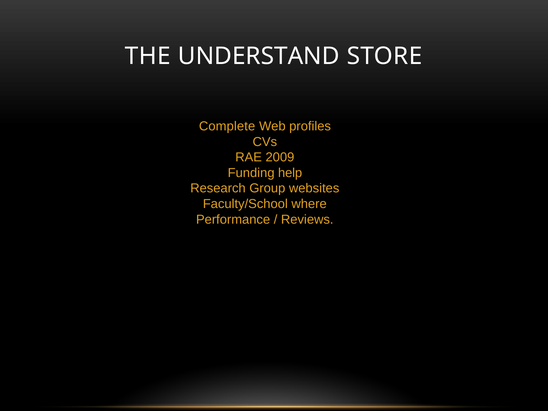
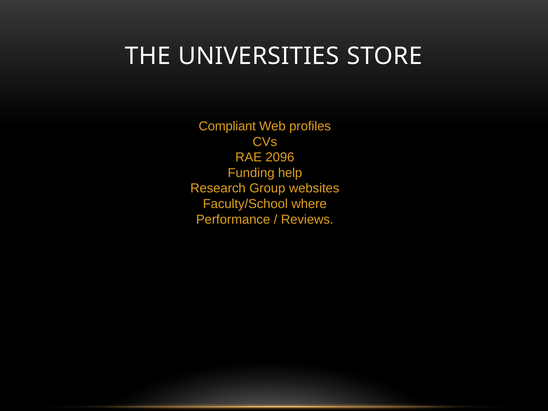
UNDERSTAND: UNDERSTAND -> UNIVERSITIES (259, 56)
Complete: Complete -> Compliant (227, 126)
2009: 2009 -> 2096 (280, 157)
